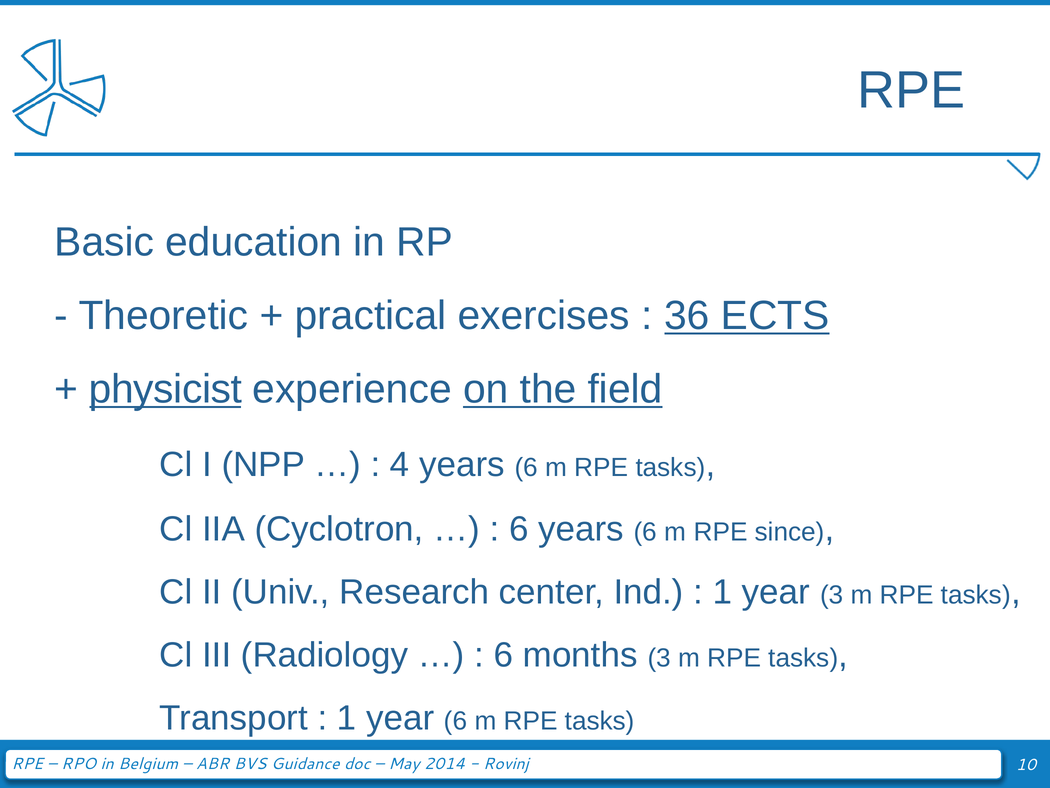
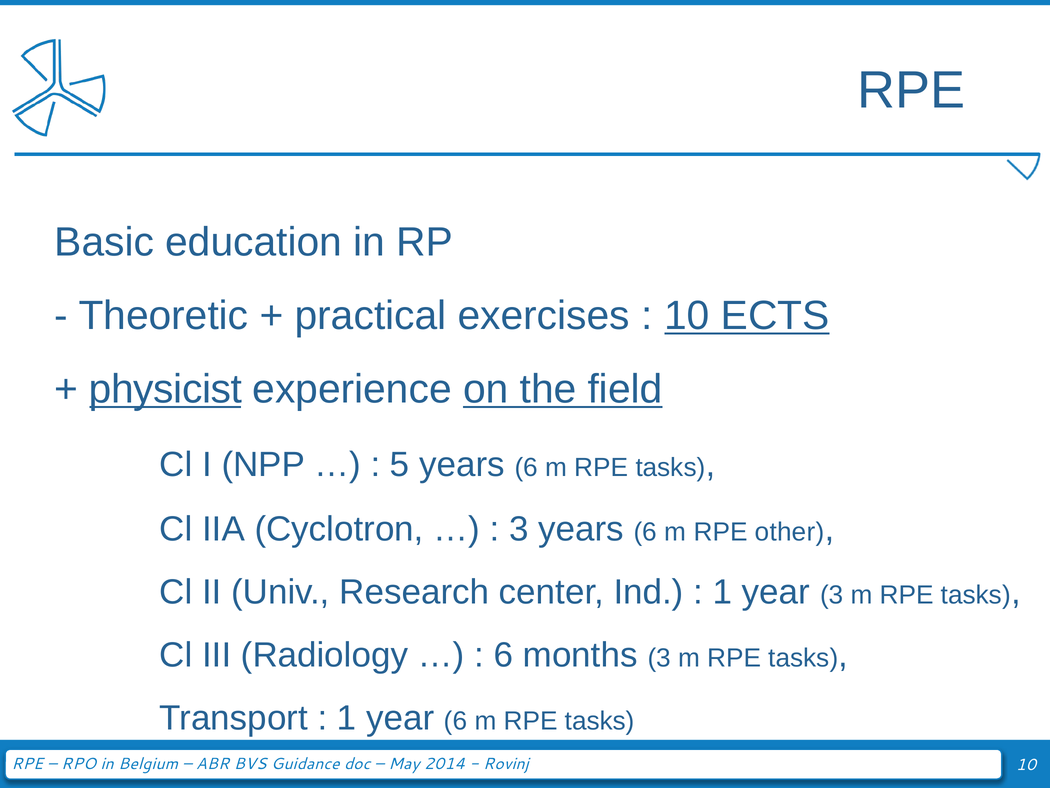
36: 36 -> 10 (687, 315)
4: 4 -> 5 (400, 465)
6: 6 -> 3 (519, 529)
since: since -> other (790, 532)
